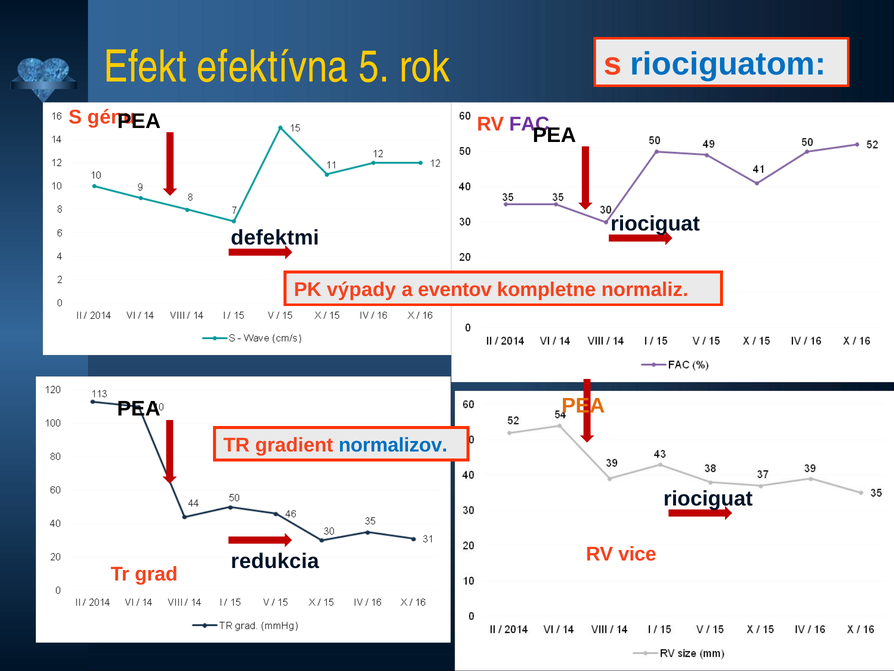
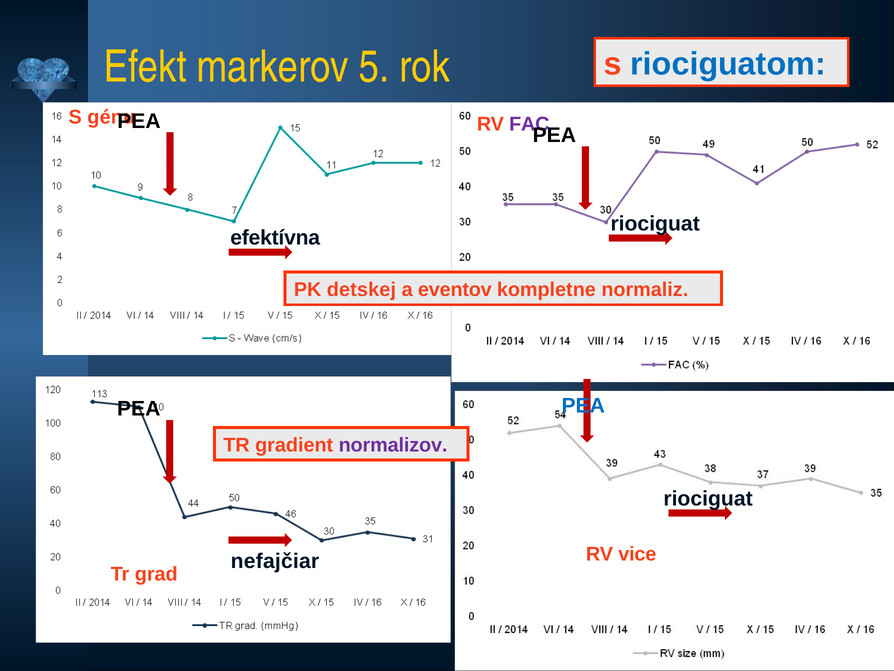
efektívna: efektívna -> markerov (273, 67)
defektmi: defektmi -> efektívna (275, 238)
výpady: výpady -> detskej (361, 290)
PEA colour: orange -> blue (583, 405)
normalizov colour: blue -> purple (393, 445)
redukcia: redukcia -> nefajčiar (275, 561)
